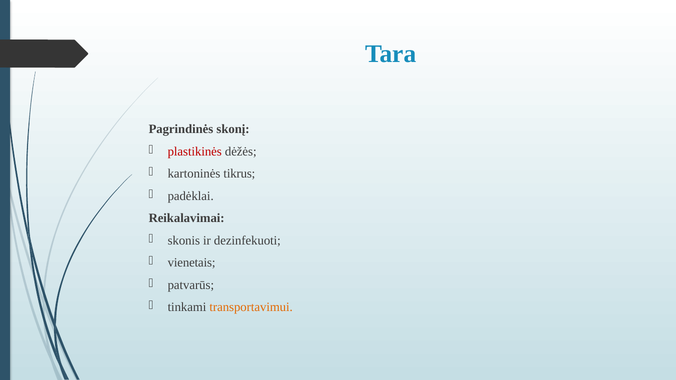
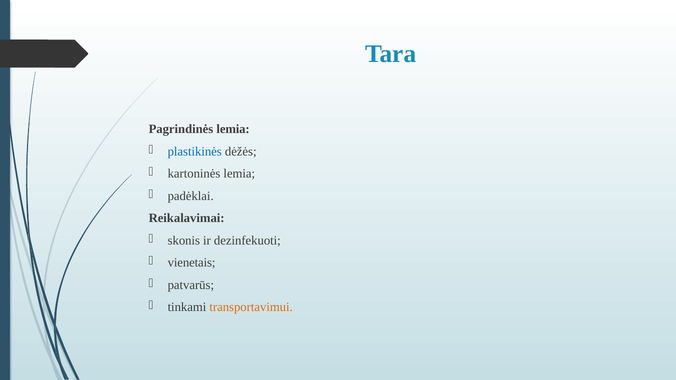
Pagrindinės skonį: skonį -> lemia (233, 129)
plastikinės colour: red -> blue (195, 152)
kartoninės tikrus: tikrus -> lemia (239, 174)
